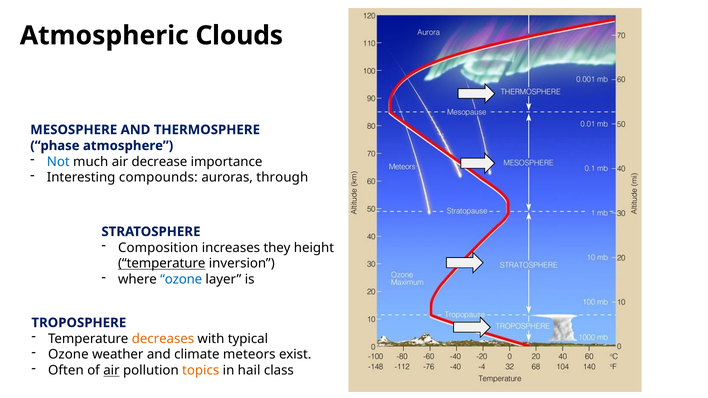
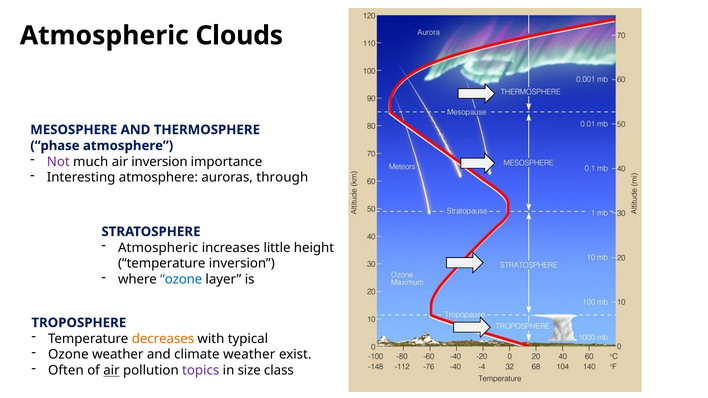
Not colour: blue -> purple (58, 162)
air decrease: decrease -> inversion (159, 162)
Interesting compounds: compounds -> atmosphere (158, 178)
Composition: Composition -> Atmospheric (158, 248)
they: they -> little (277, 248)
temperature underline: present -> none (162, 264)
climate meteors: meteors -> weather (249, 355)
topics colour: orange -> purple (201, 371)
hail: hail -> size (249, 371)
